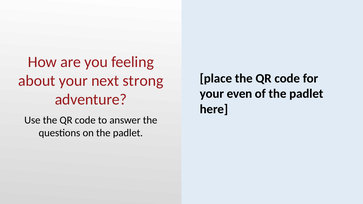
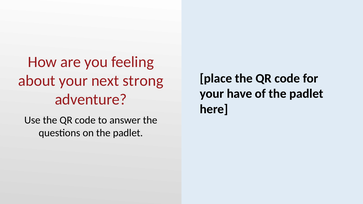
even: even -> have (239, 94)
